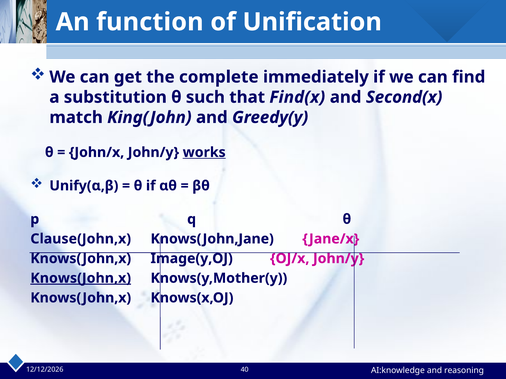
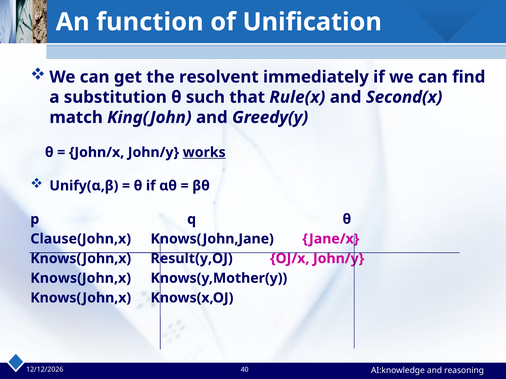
complete: complete -> resolvent (219, 77)
Find(x: Find(x -> Rule(x (297, 97)
Image(y,OJ: Image(y,OJ -> Result(y,OJ (192, 259)
Knows(John,x underline: present -> none (81, 278)
